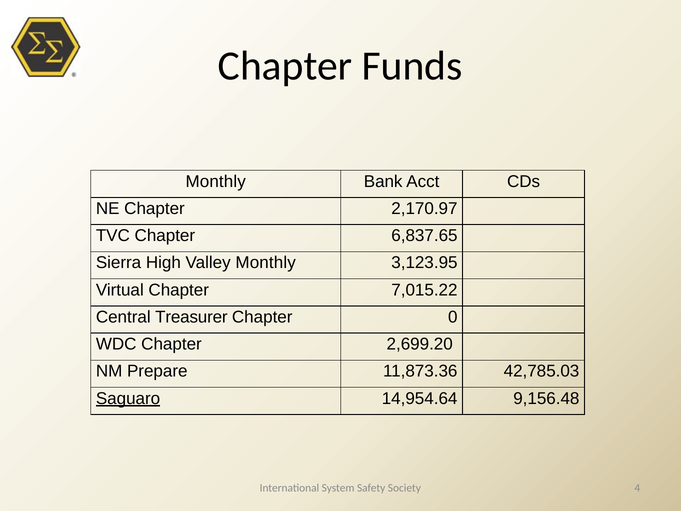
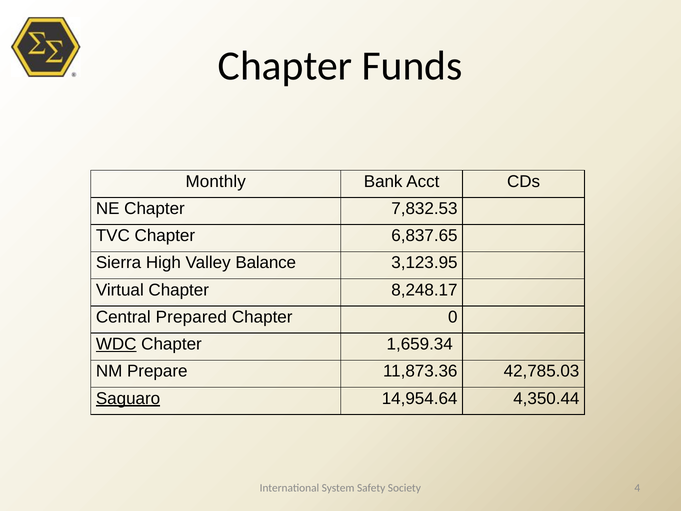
2,170.97: 2,170.97 -> 7,832.53 (424, 208)
Valley Monthly: Monthly -> Balance (266, 263)
7,015.22: 7,015.22 -> 8,248.17 (424, 290)
Treasurer: Treasurer -> Prepared (191, 317)
WDC underline: none -> present (116, 344)
2,699.20: 2,699.20 -> 1,659.34 (420, 344)
9,156.48: 9,156.48 -> 4,350.44 (546, 398)
